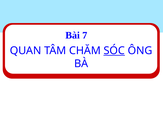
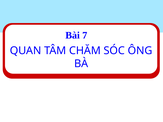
SÓC underline: present -> none (114, 51)
